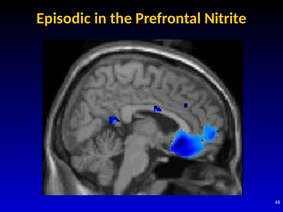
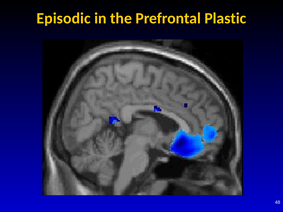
Nitrite: Nitrite -> Plastic (225, 18)
